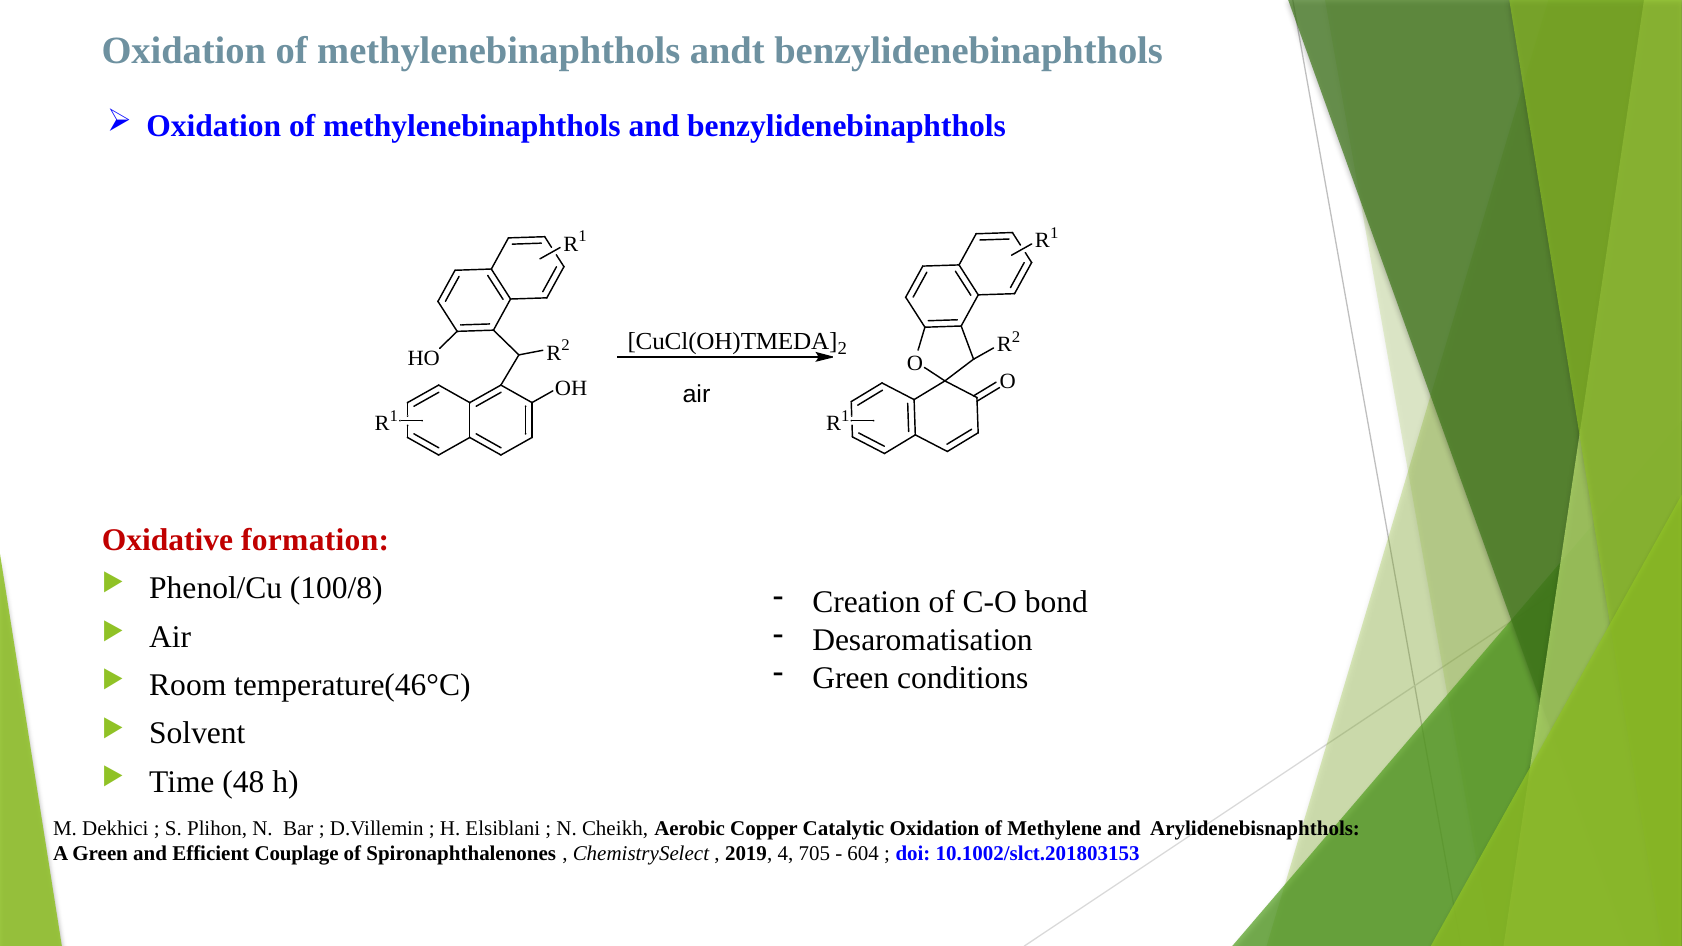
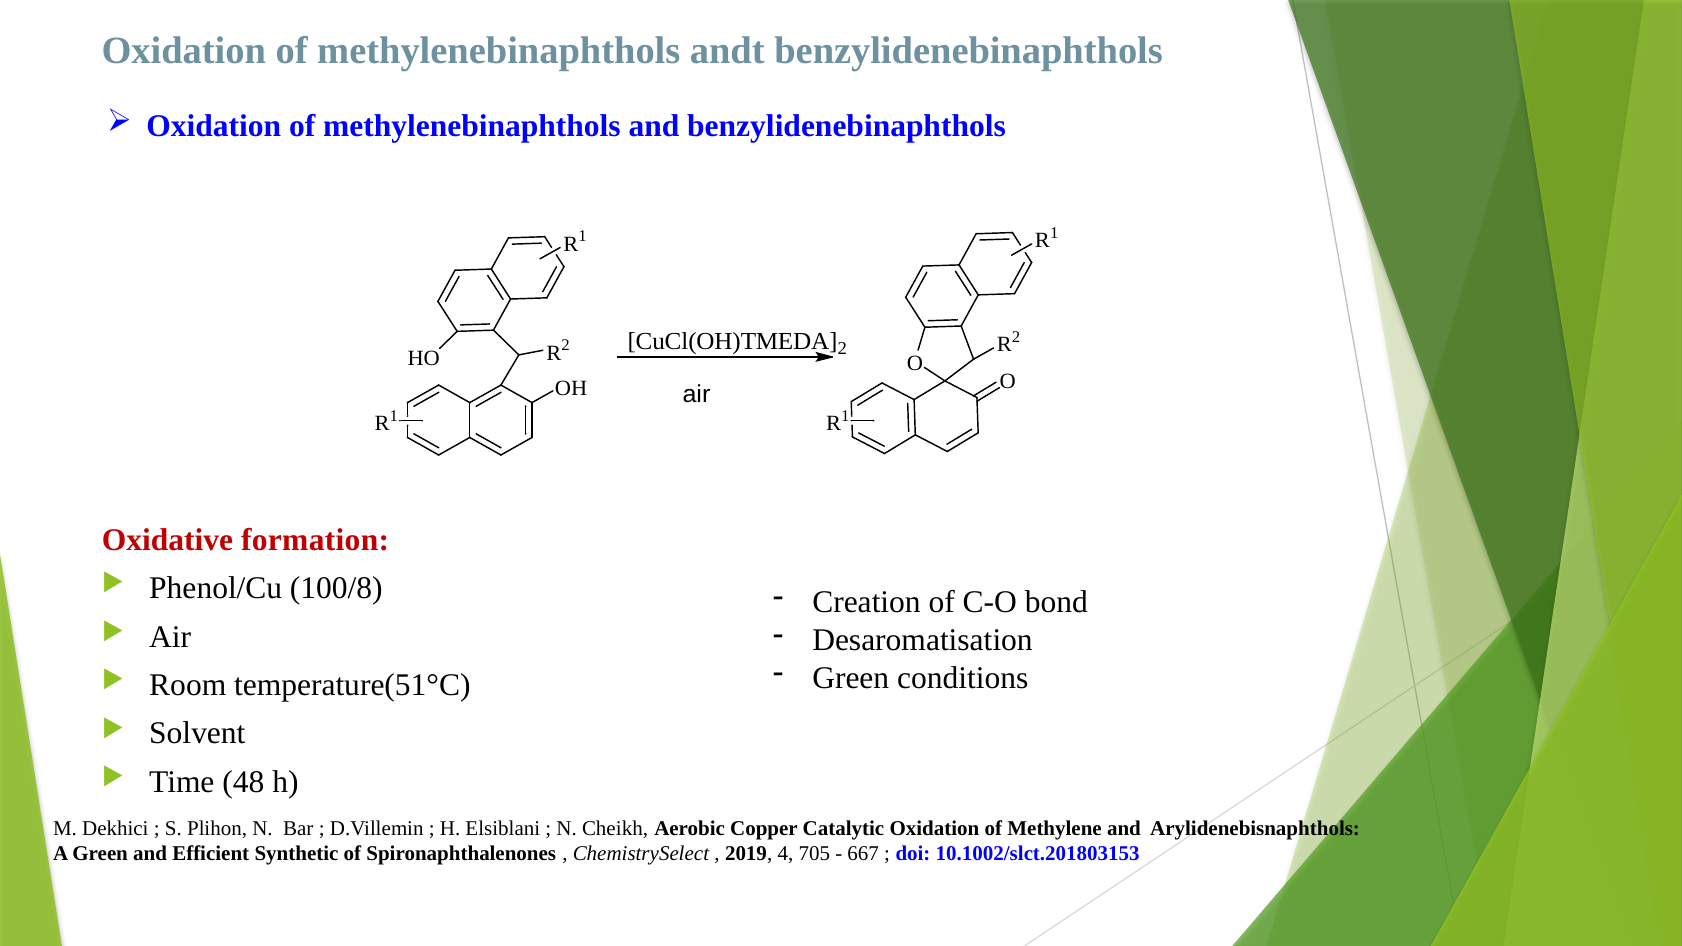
temperature(46°C: temperature(46°C -> temperature(51°C (352, 685)
Couplage: Couplage -> Synthetic (296, 854)
604: 604 -> 667 (863, 854)
